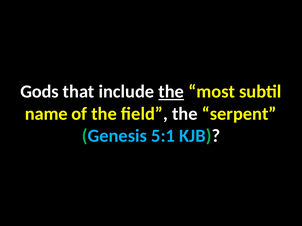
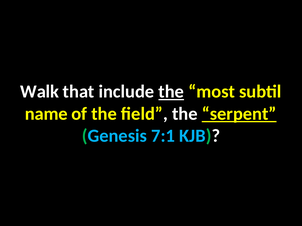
Gods: Gods -> Walk (40, 92)
serpent underline: none -> present (239, 114)
5:1: 5:1 -> 7:1 (163, 136)
